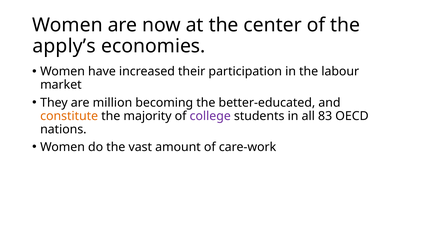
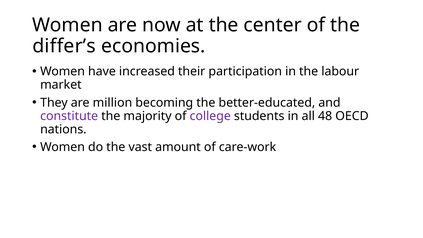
apply’s: apply’s -> differ’s (64, 46)
constitute colour: orange -> purple (69, 116)
83: 83 -> 48 (325, 116)
